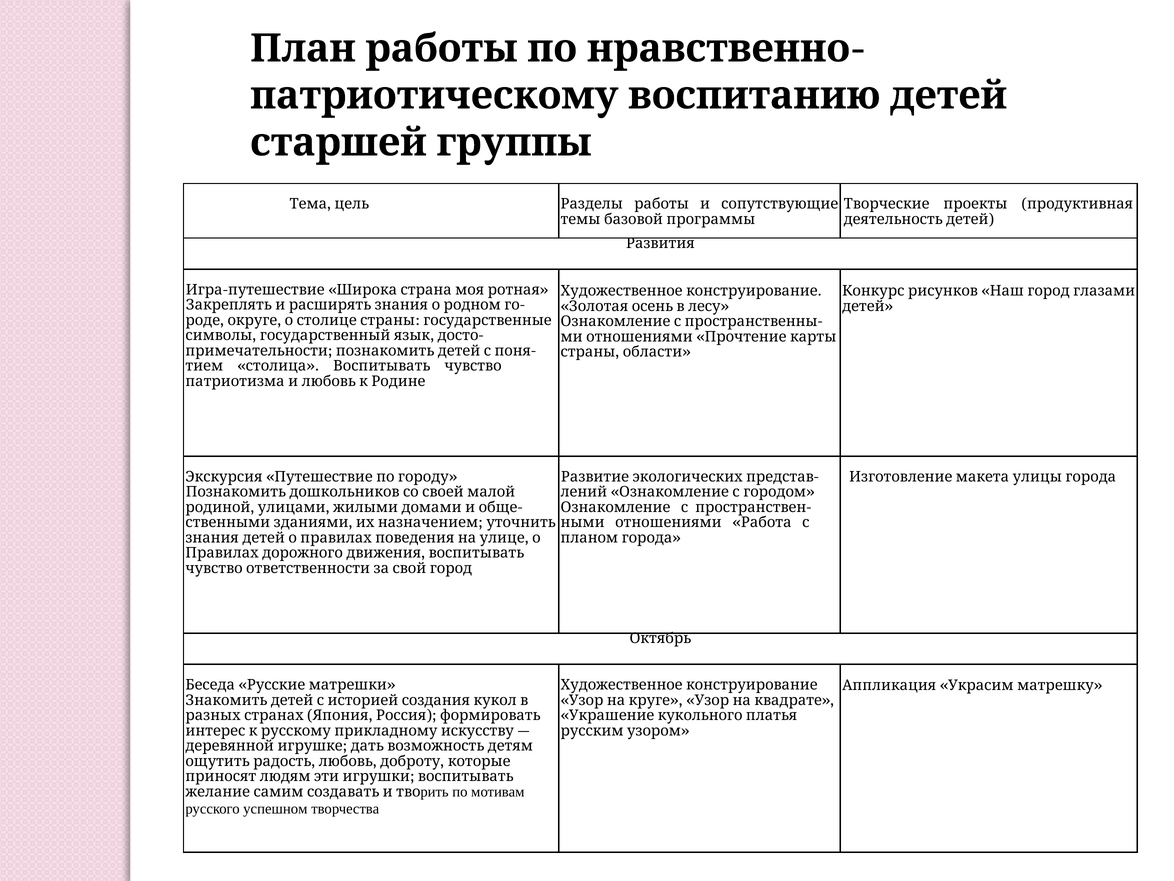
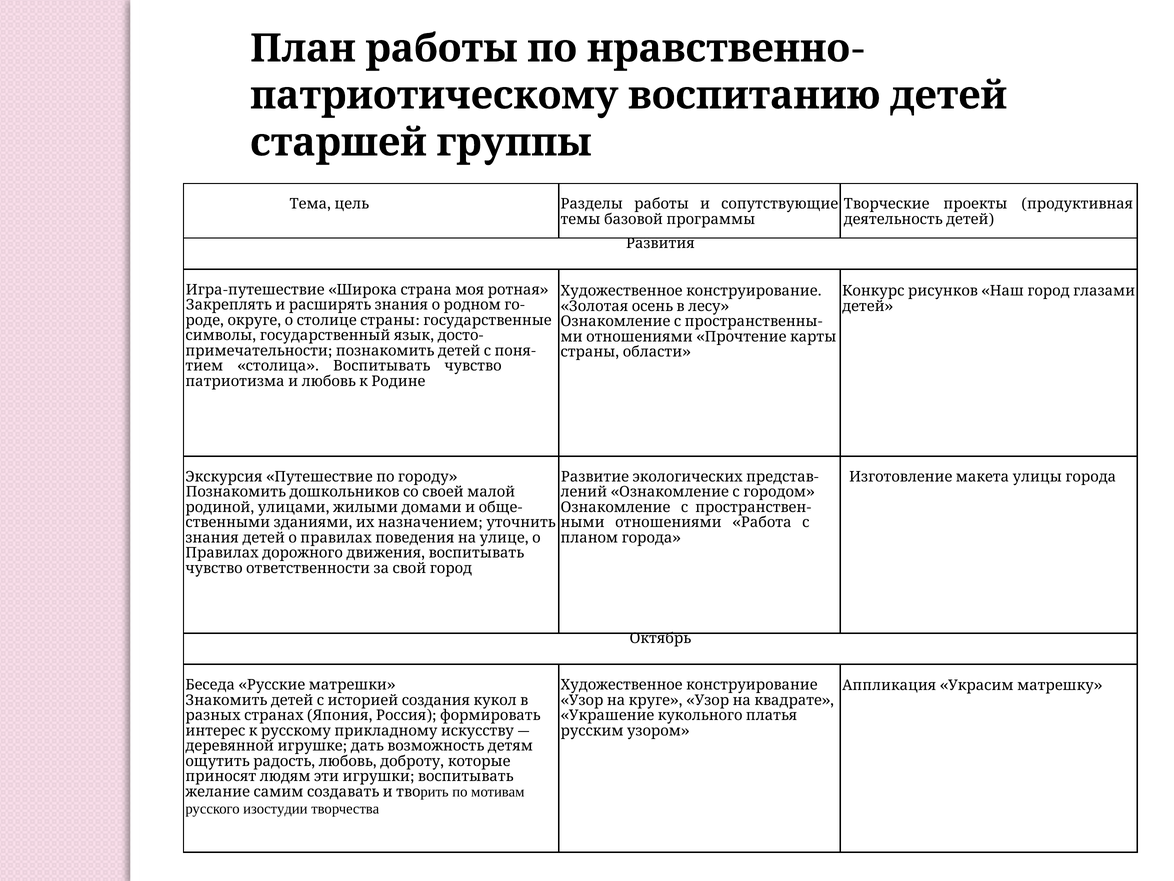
успешном: успешном -> изостудии (275, 809)
